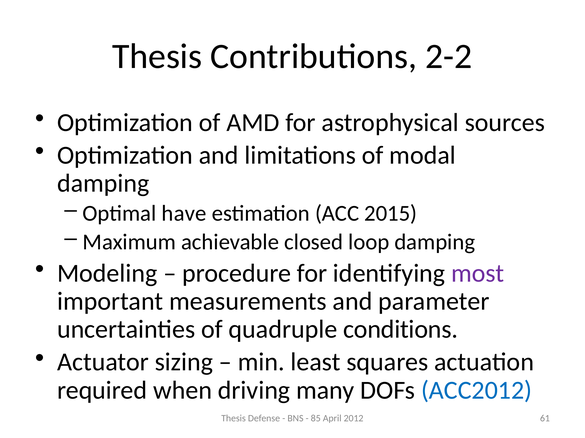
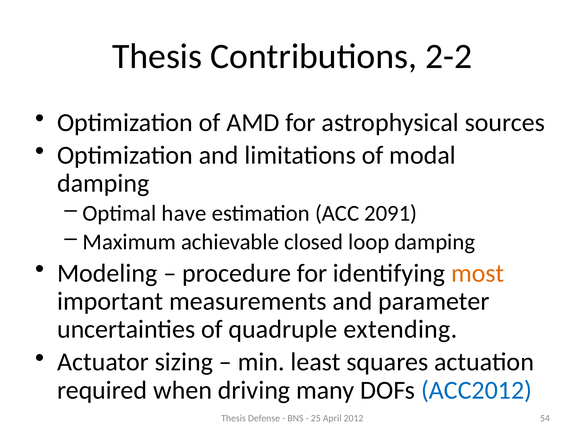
2015: 2015 -> 2091 (391, 214)
most colour: purple -> orange (478, 274)
conditions: conditions -> extending (400, 330)
85: 85 -> 25 (316, 419)
61: 61 -> 54 (545, 419)
